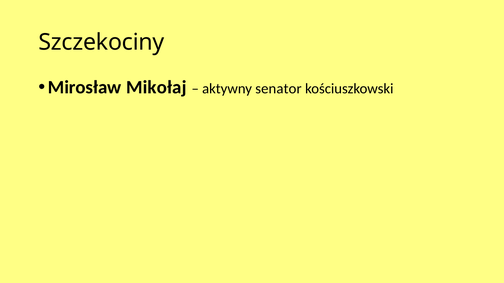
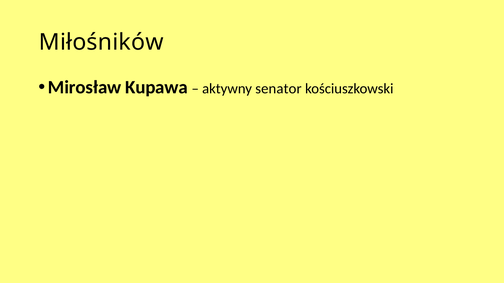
Szczekociny: Szczekociny -> Miłośników (101, 42)
Mikołaj: Mikołaj -> Kupawa (156, 87)
